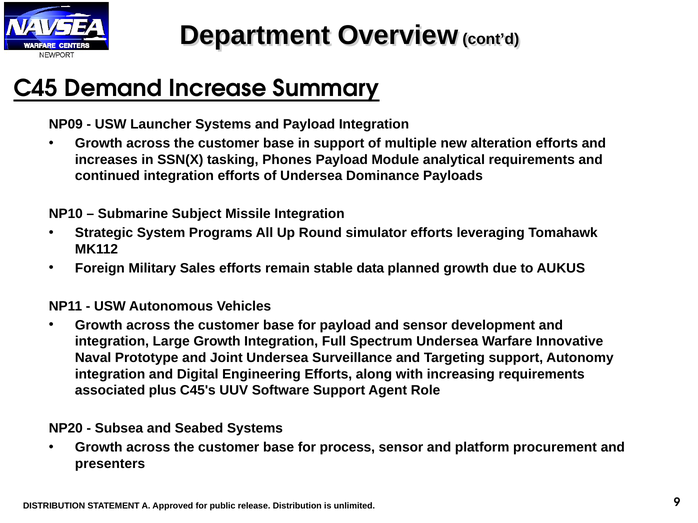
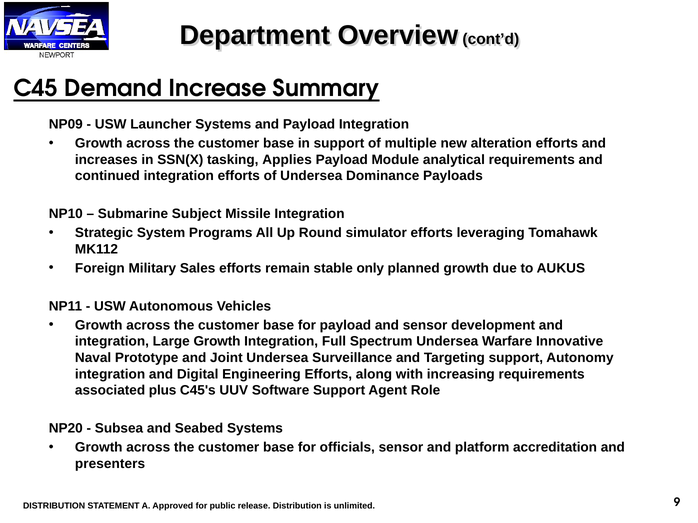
Phones: Phones -> Applies (287, 160)
data: data -> only (370, 268)
process: process -> officials (347, 448)
procurement: procurement -> accreditation (555, 448)
